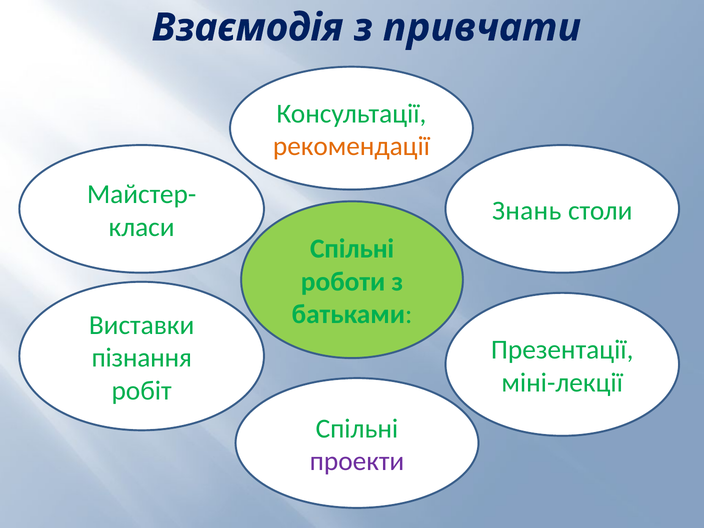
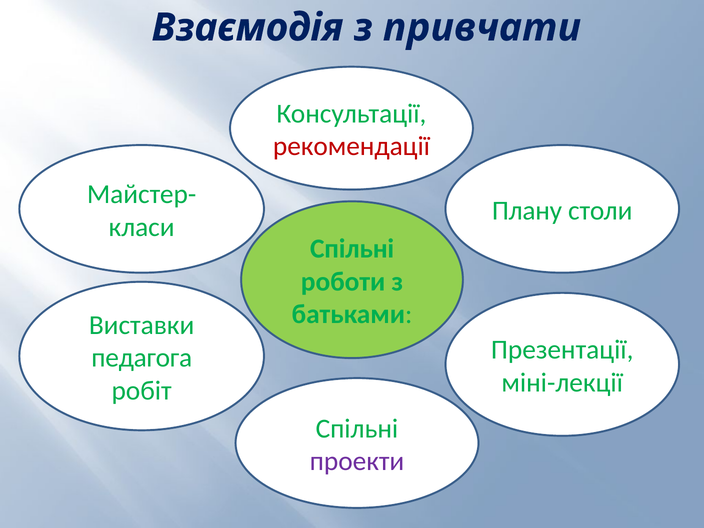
рекомендації colour: orange -> red (351, 146)
Знань: Знань -> Плану (527, 211)
пізнання: пізнання -> педагога (142, 358)
